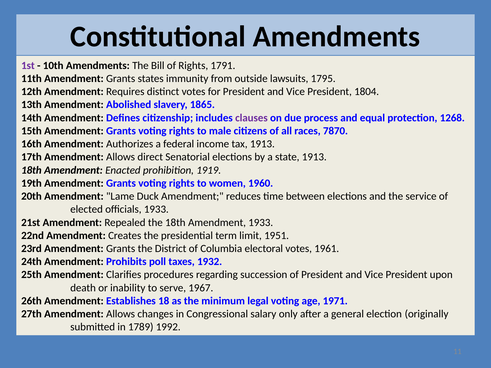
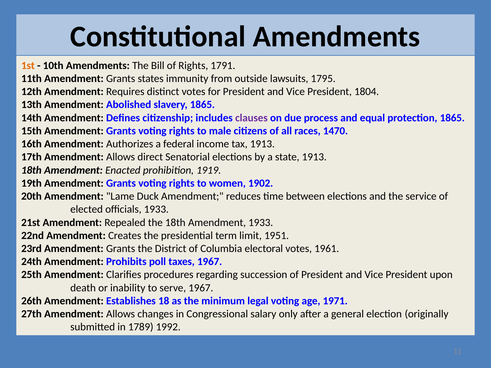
1st colour: purple -> orange (28, 66)
protection 1268: 1268 -> 1865 (452, 118)
7870: 7870 -> 1470 (335, 131)
1960: 1960 -> 1902 (261, 183)
taxes 1932: 1932 -> 1967 (210, 262)
